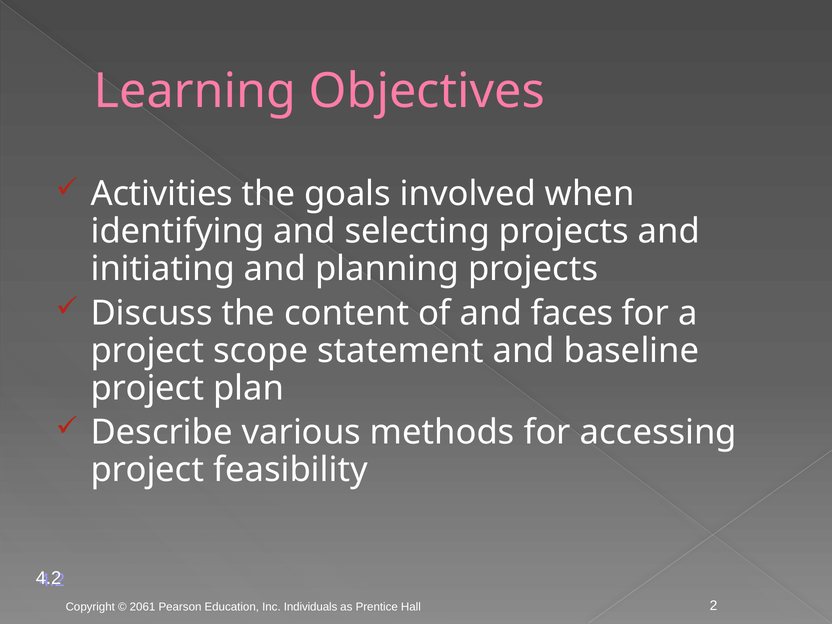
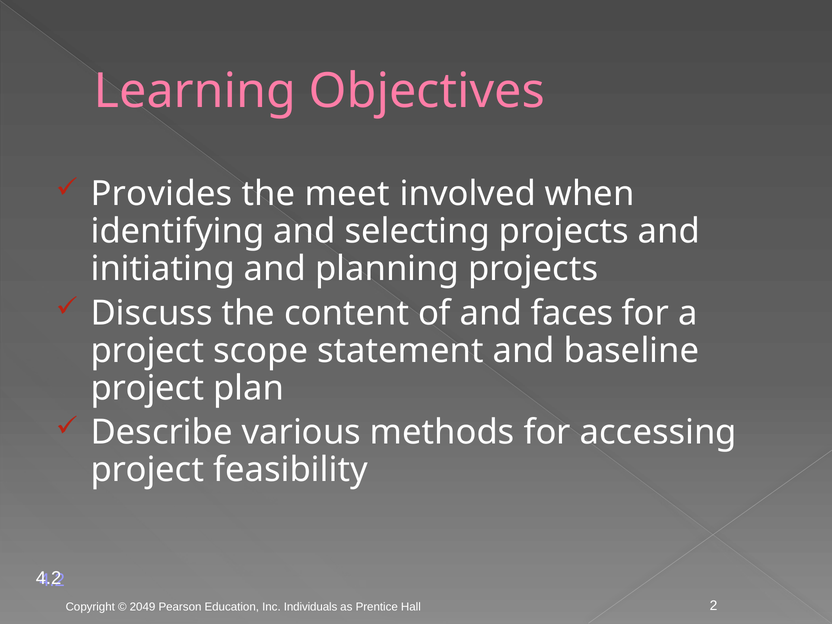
Activities: Activities -> Provides (162, 194)
goals: goals -> meet (347, 194)
2061: 2061 -> 2049 (143, 607)
